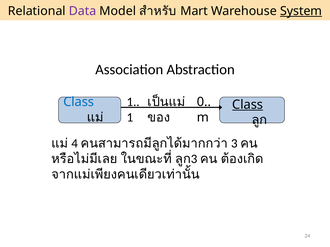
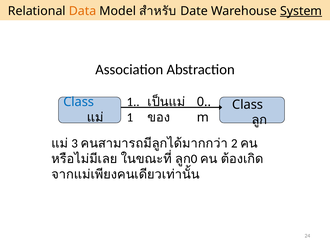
Data colour: purple -> orange (83, 11)
Mart: Mart -> Date (194, 11)
Class underline: present -> none (248, 105)
4: 4 -> 3 (75, 144)
3: 3 -> 2 (234, 144)
3: 3 -> 0 (194, 159)
